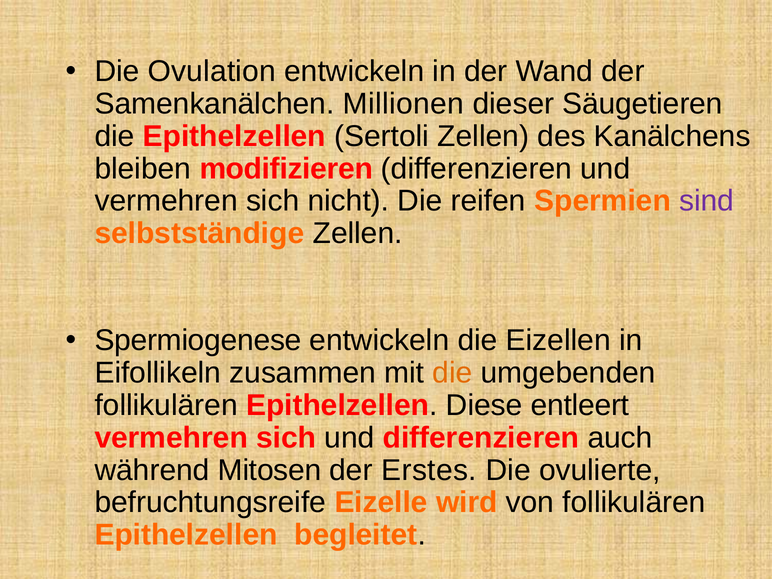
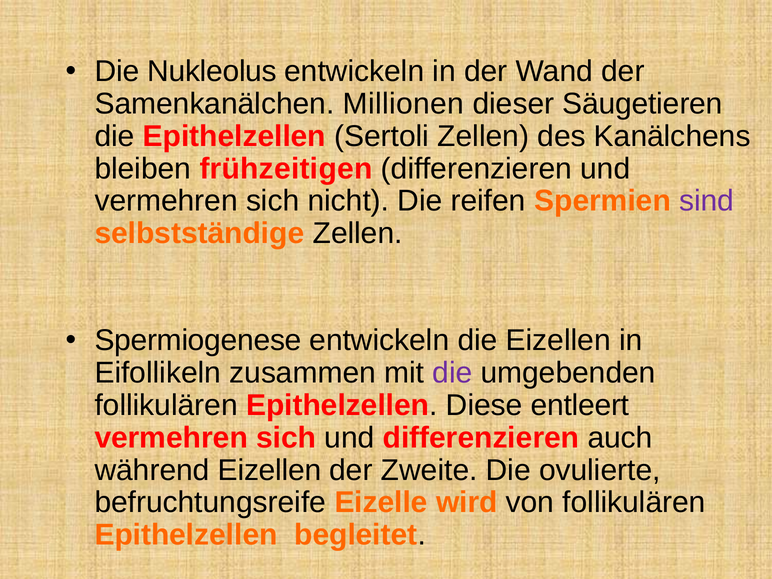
Ovulation: Ovulation -> Nukleolus (212, 71)
modifizieren: modifizieren -> frühzeitigen (286, 169)
die colour: orange -> purple (452, 373)
während Mitosen: Mitosen -> Eizellen (270, 470)
Erstes: Erstes -> Zweite (429, 470)
